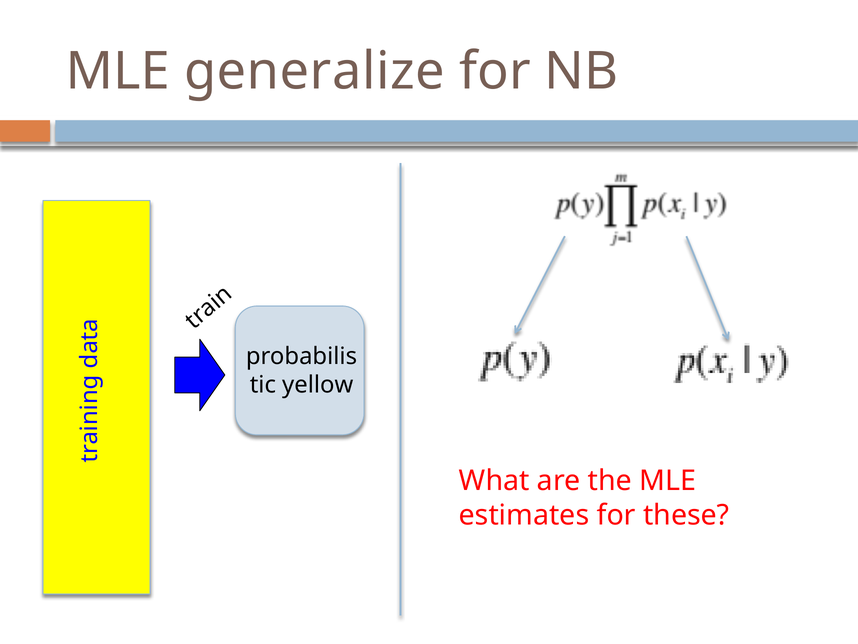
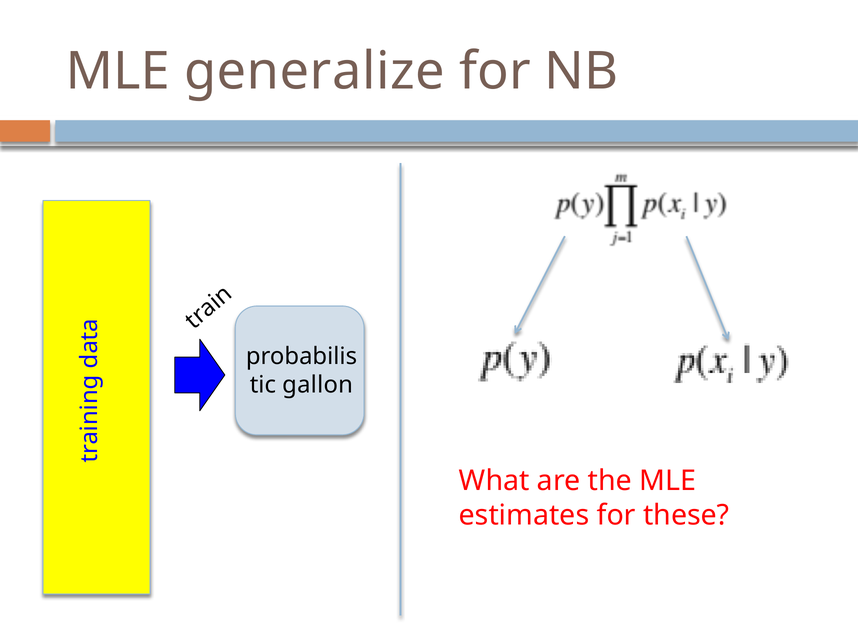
yellow: yellow -> gallon (318, 385)
